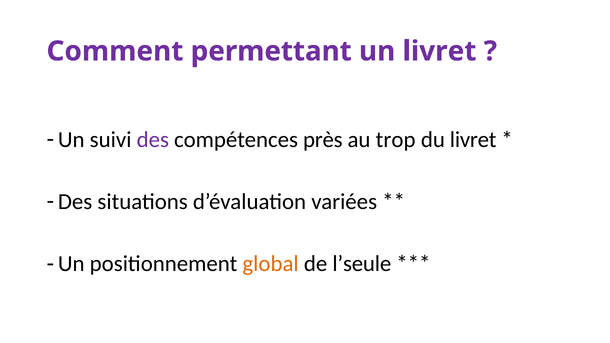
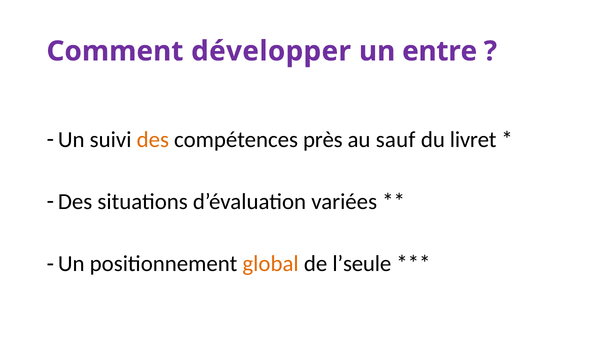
permettant: permettant -> développer (271, 51)
un livret: livret -> entre (440, 51)
des colour: purple -> orange (153, 140)
trop: trop -> sauf (396, 140)
